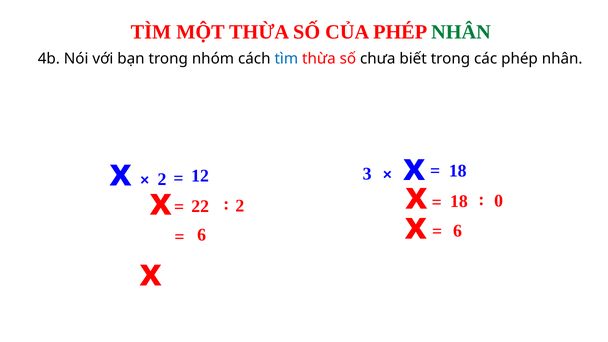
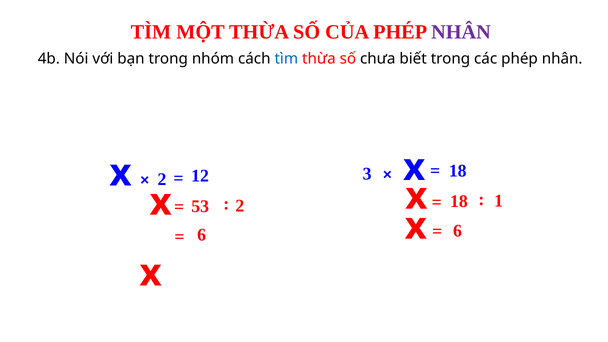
NHÂN colour: green -> purple (461, 32)
0: 0 -> 1 (499, 201)
22: 22 -> 53 (200, 206)
